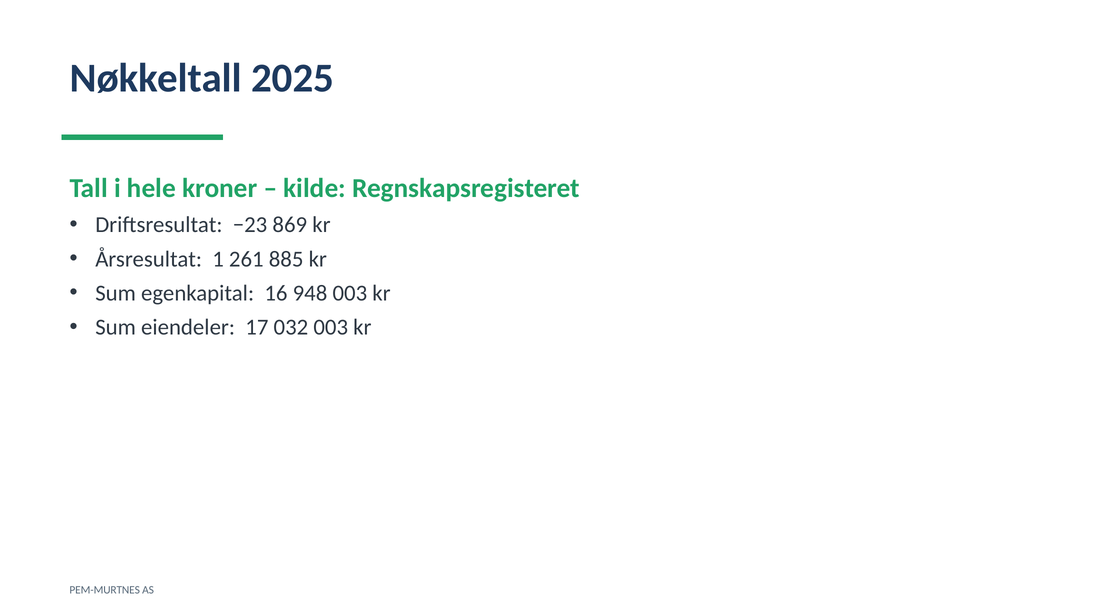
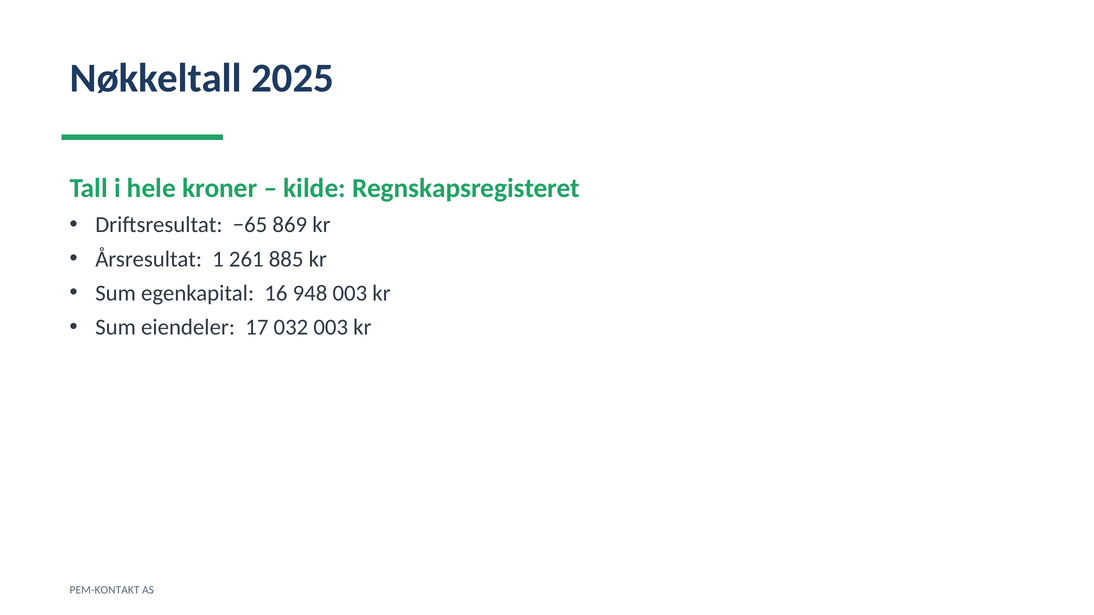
−23: −23 -> −65 (250, 225)
PEM-MURTNES: PEM-MURTNES -> PEM-KONTAKT (105, 590)
